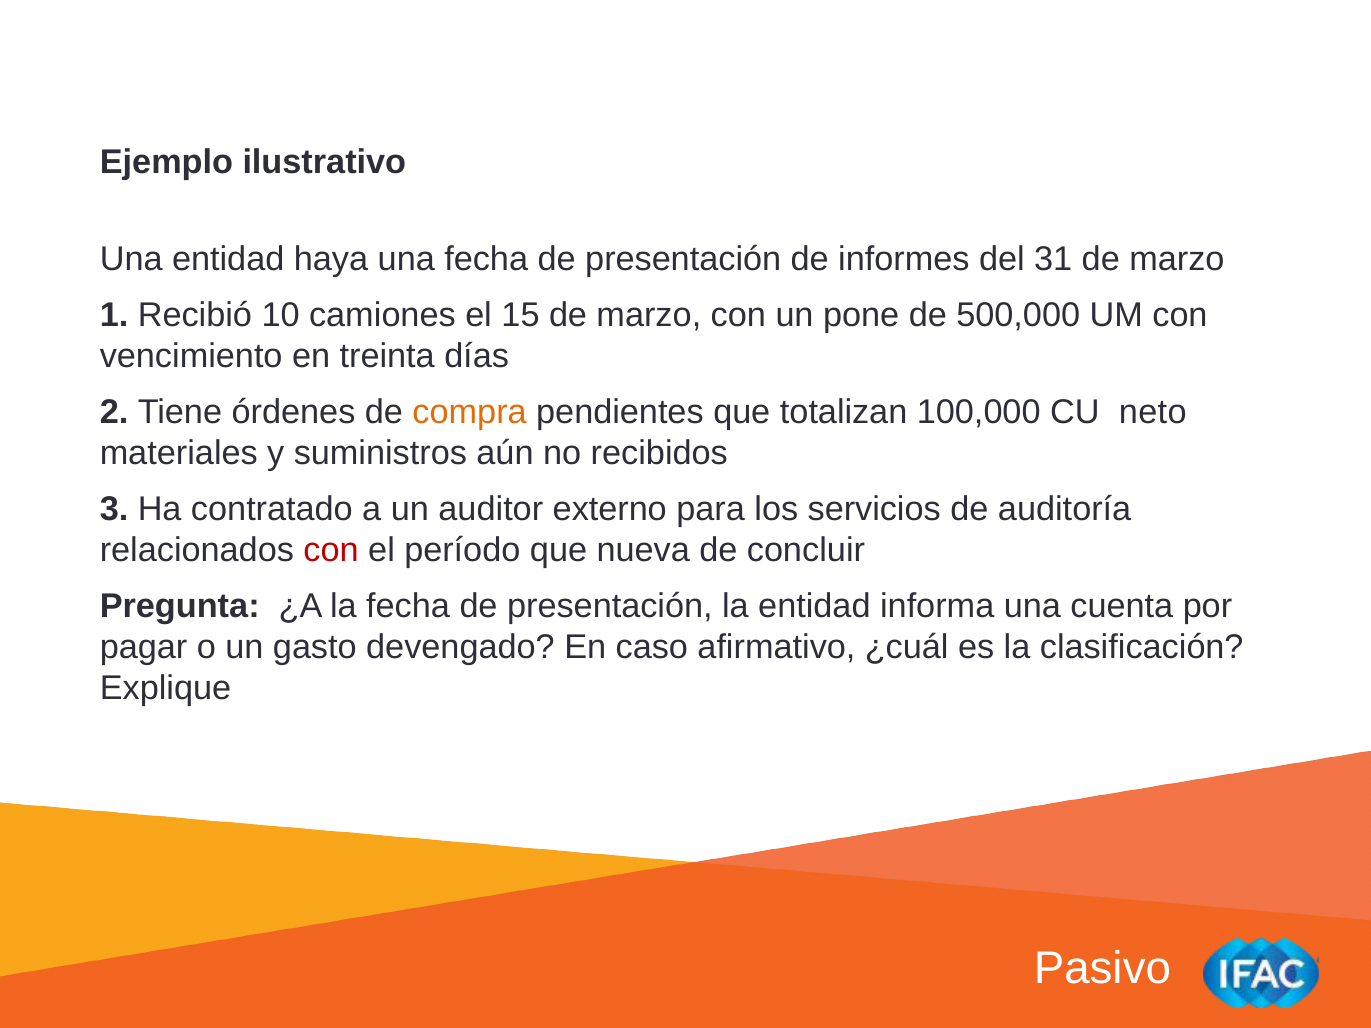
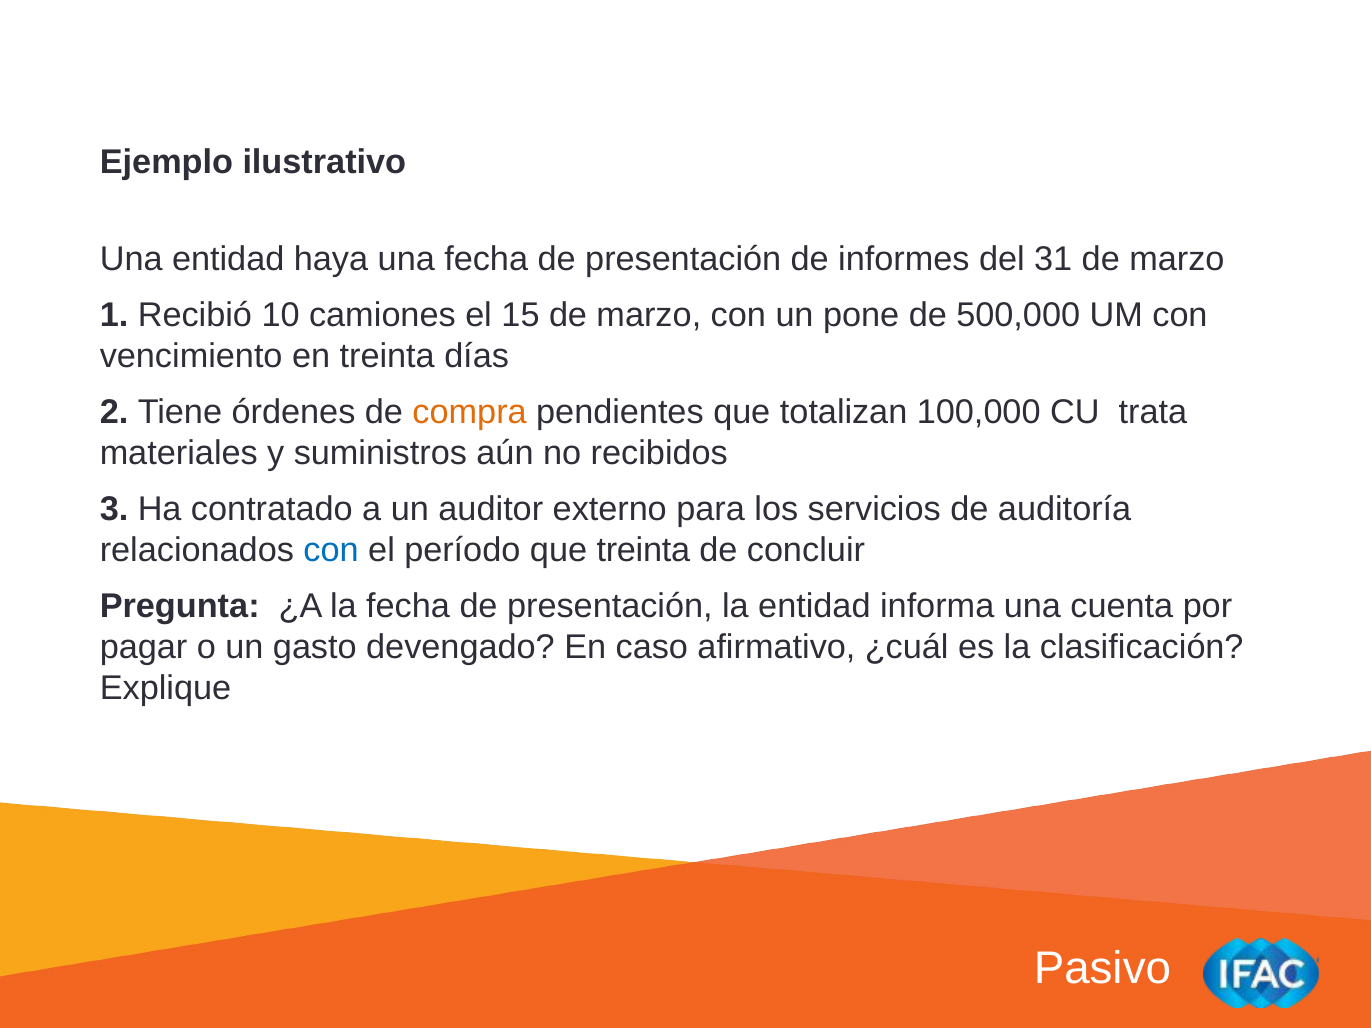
neto: neto -> trata (1153, 412)
con colour: red -> blue (331, 550)
que nueva: nueva -> treinta (643, 550)
